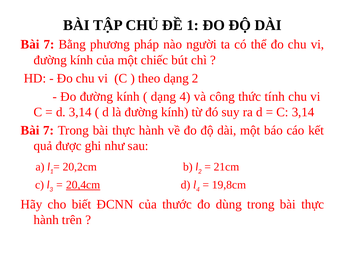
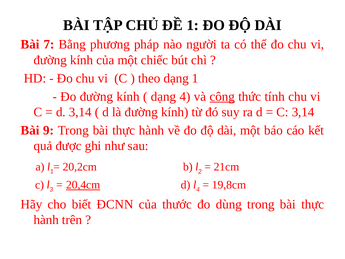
dạng 2: 2 -> 1 (195, 78)
công underline: none -> present (222, 96)
7: 7 -> 9 (49, 130)
